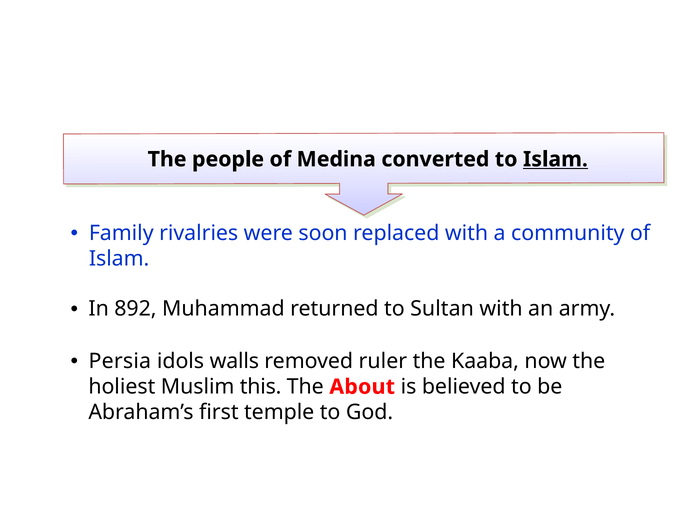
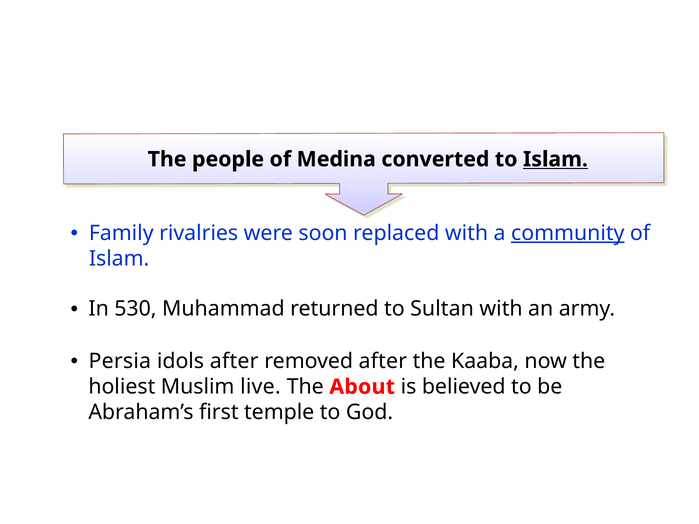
community underline: none -> present (568, 233)
892: 892 -> 530 (135, 309)
idols walls: walls -> after (234, 361)
removed ruler: ruler -> after (383, 361)
this: this -> live (260, 387)
